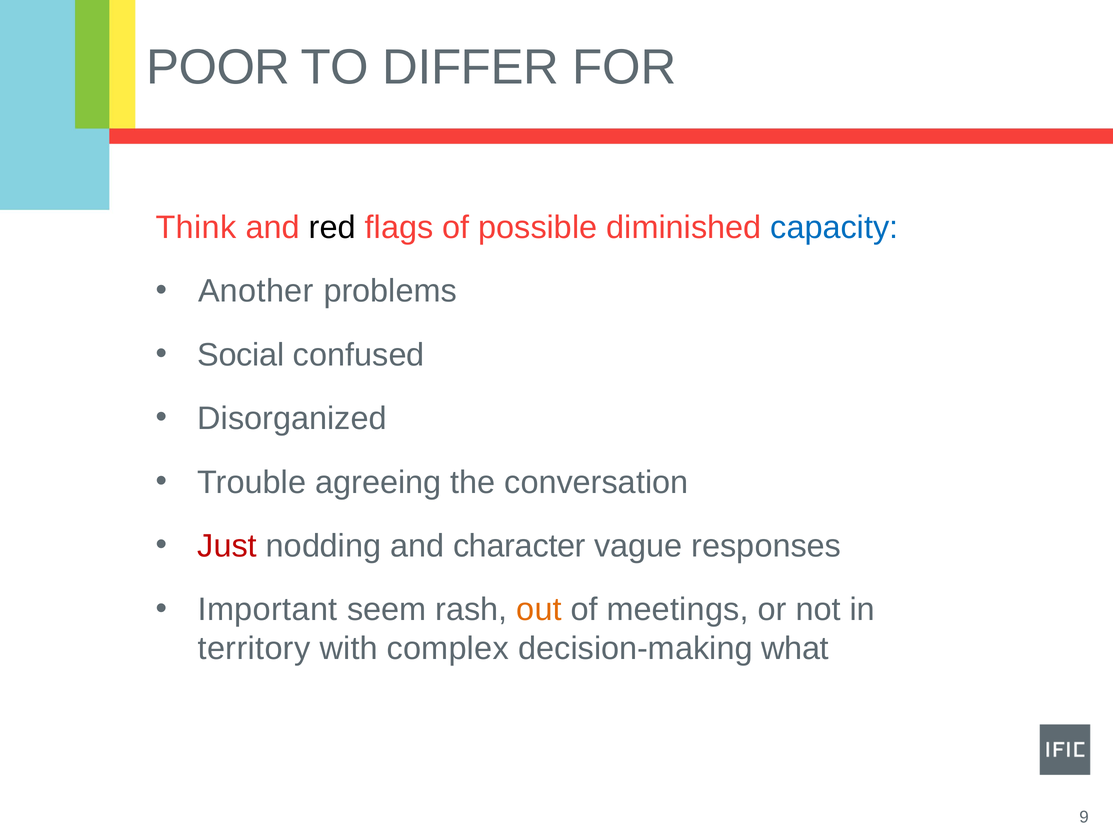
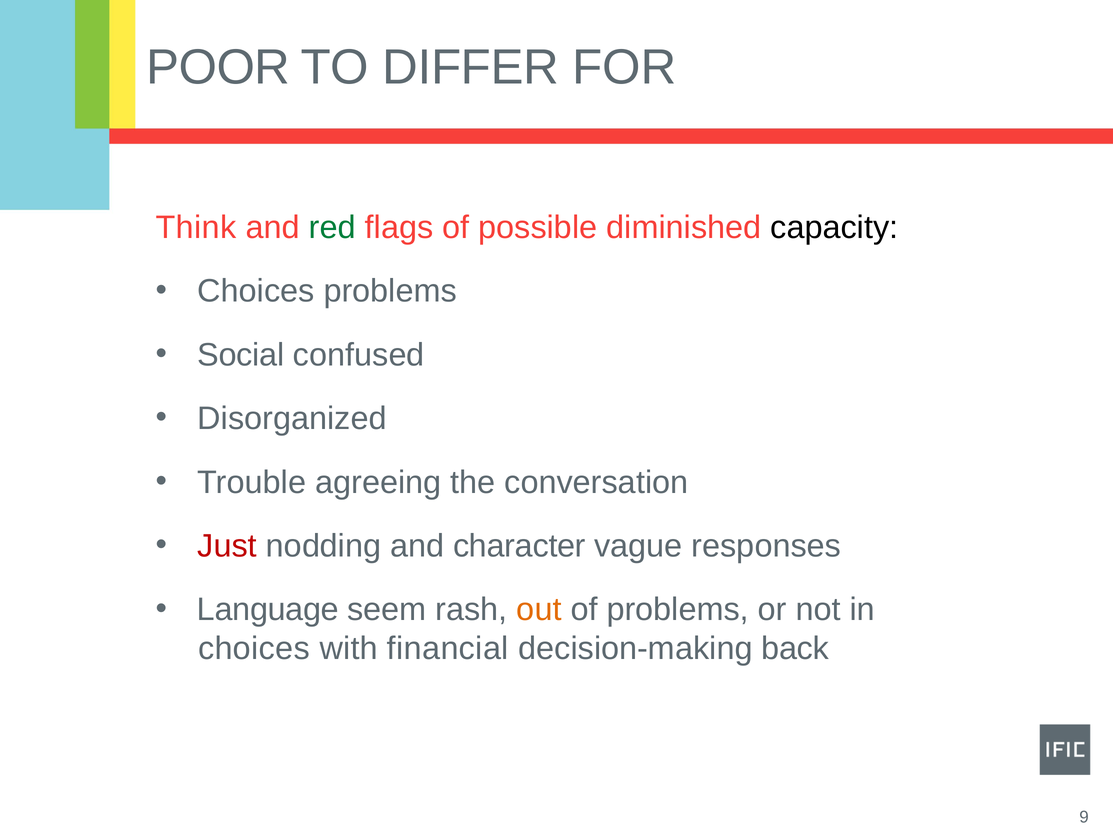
red colour: black -> green (332, 227)
capacity colour: blue -> black (834, 227)
Another: Another -> Choices (256, 291)
Important: Important -> Language (268, 609)
of meetings: meetings -> problems (678, 609)
territory: territory -> choices (254, 648)
complex: complex -> financial (448, 648)
what: what -> back (795, 648)
